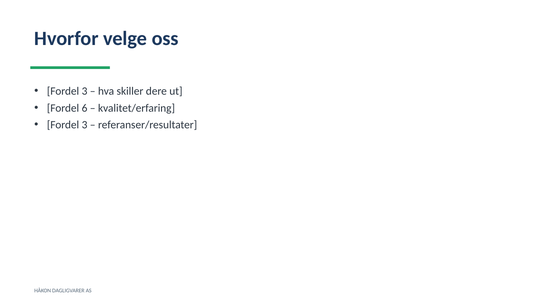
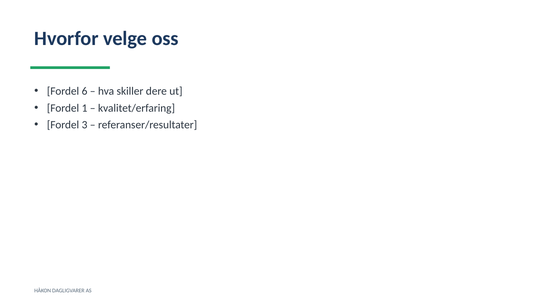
3: 3 -> 6 (85, 91)
6: 6 -> 1 (85, 108)
